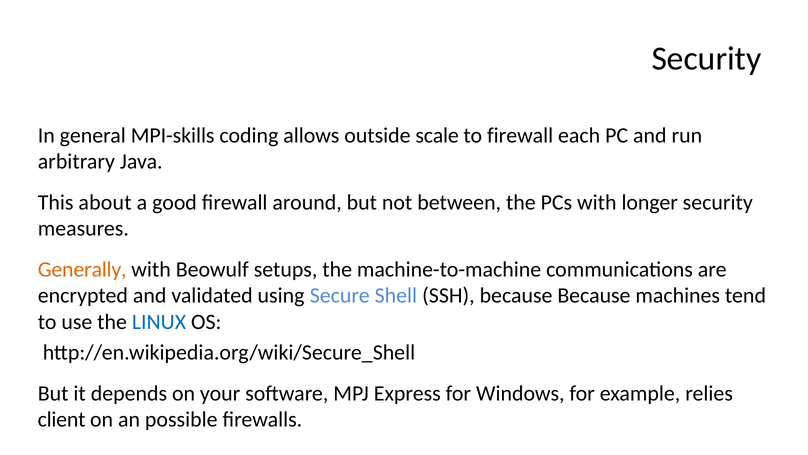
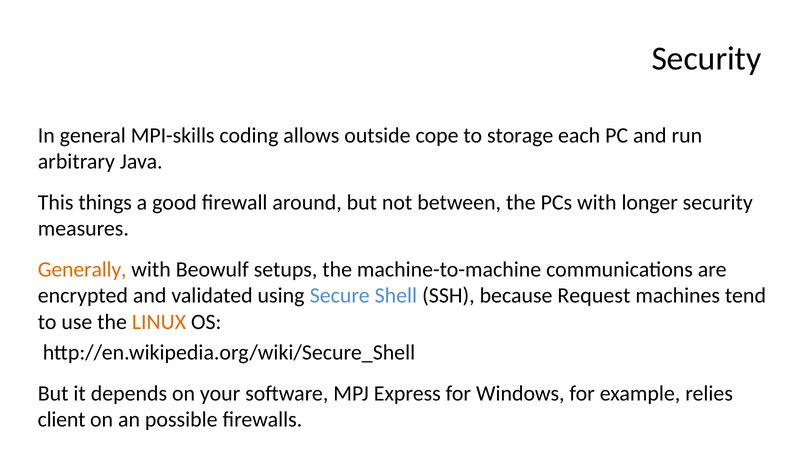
scale: scale -> cope (437, 135)
to firewall: firewall -> storage (520, 135)
about: about -> things (105, 202)
because Because: Because -> Request (594, 295)
LINUX colour: blue -> orange (159, 322)
